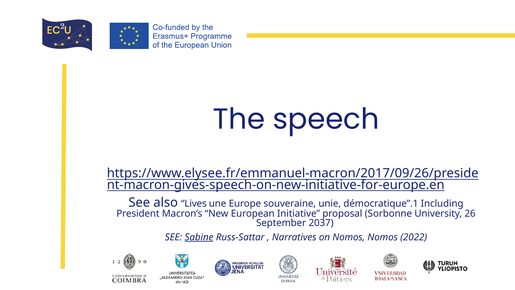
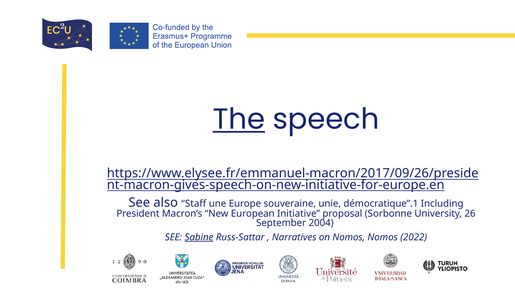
The underline: none -> present (239, 119)
Lives: Lives -> Staff (194, 203)
2037: 2037 -> 2004 (321, 223)
